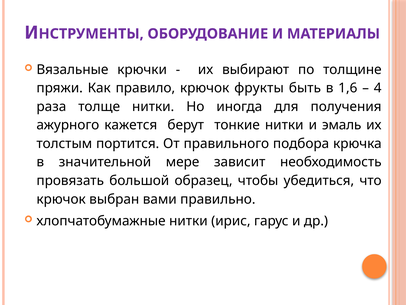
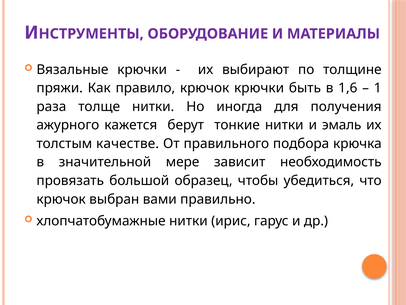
крючок фрукты: фрукты -> крючки (259, 88)
4: 4 -> 1 (378, 88)
портится: портится -> качестве (128, 143)
